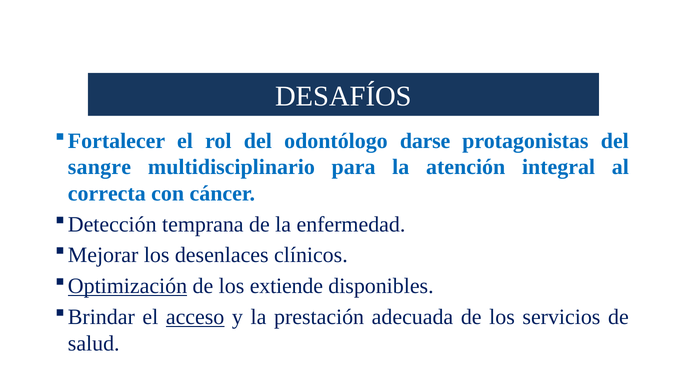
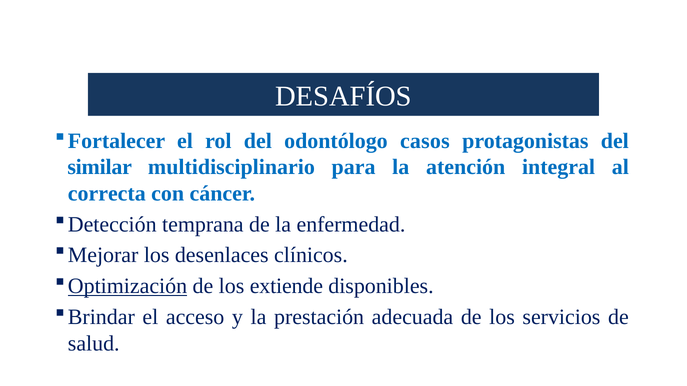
darse: darse -> casos (425, 141)
sangre: sangre -> similar (100, 167)
acceso underline: present -> none (195, 317)
